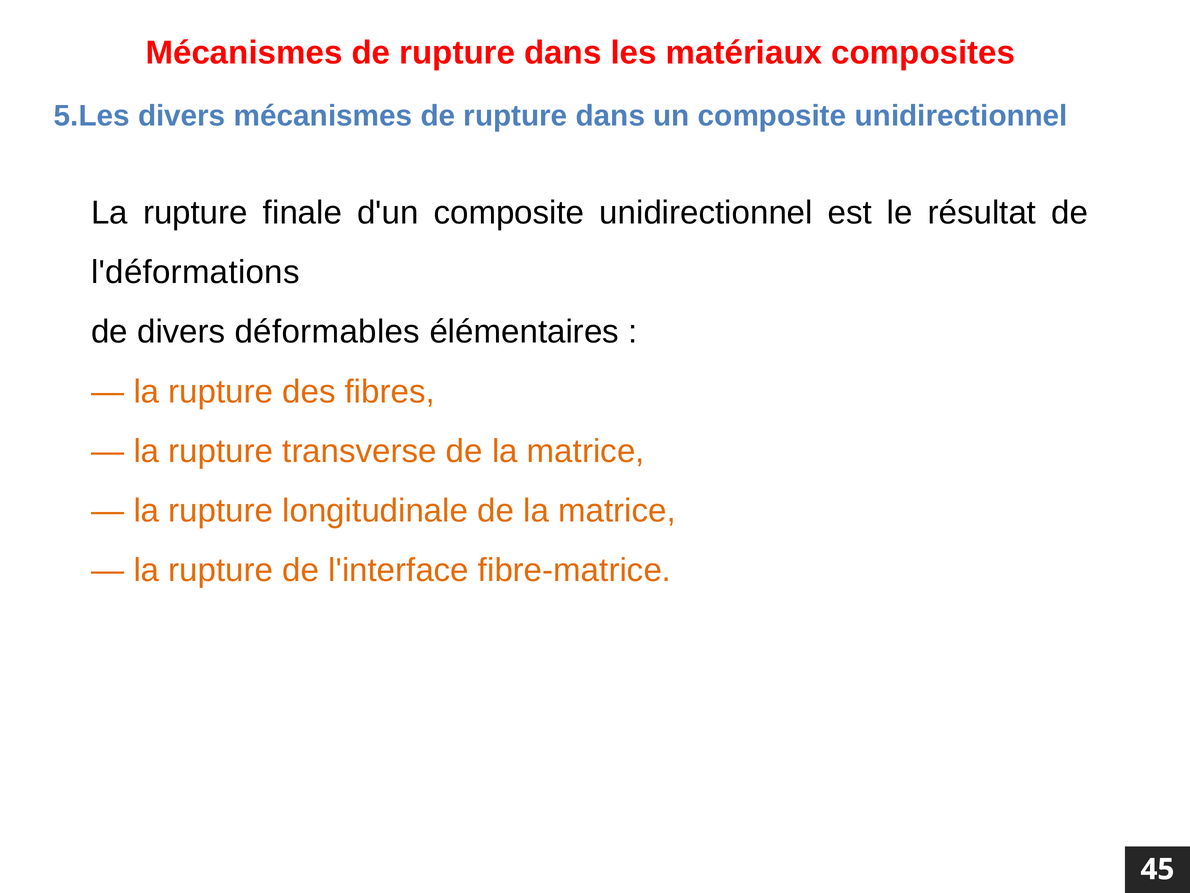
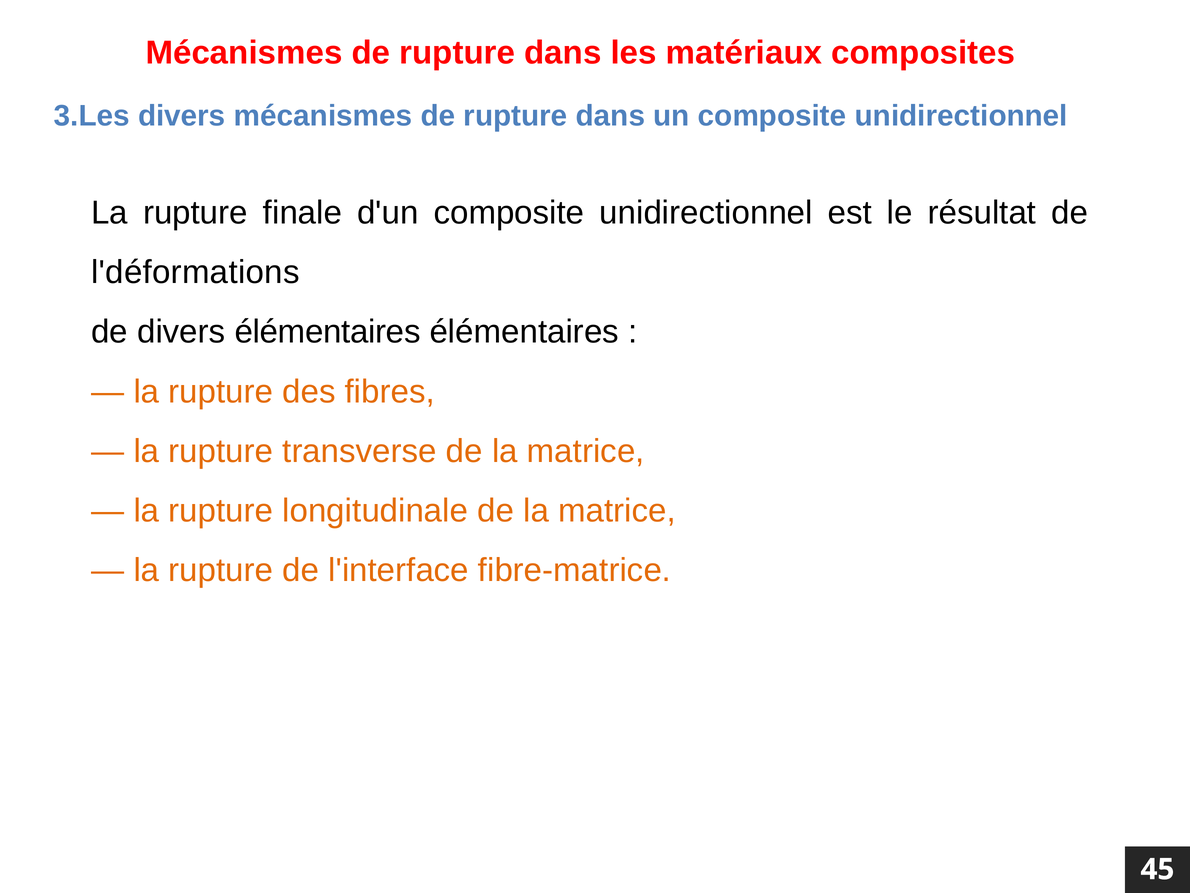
5.Les: 5.Les -> 3.Les (92, 116)
divers déformables: déformables -> élémentaires (328, 332)
